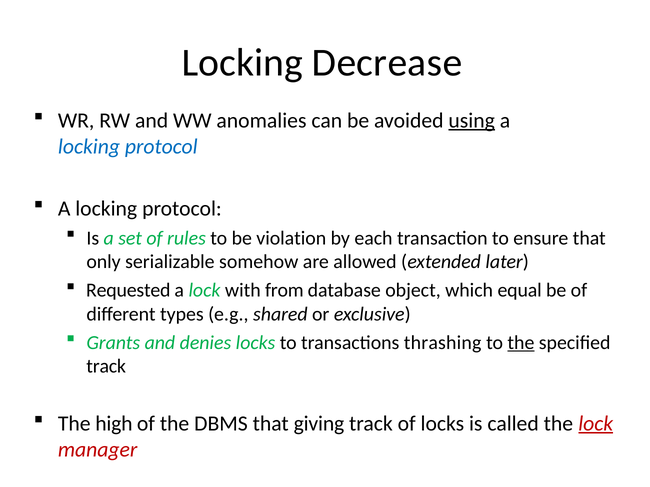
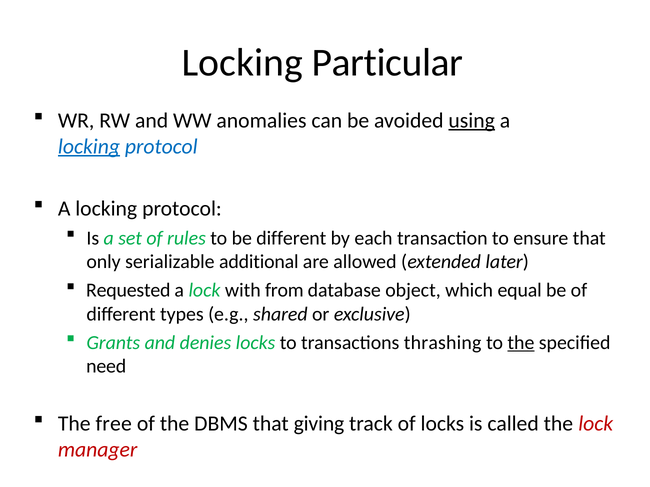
Decrease: Decrease -> Particular (387, 63)
locking underline: none -> present (89, 147)
be violation: violation -> different (291, 238)
somehow: somehow -> additional (259, 262)
track: track -> need (106, 367)
high: high -> free (114, 424)
lock underline: present -> none (596, 424)
